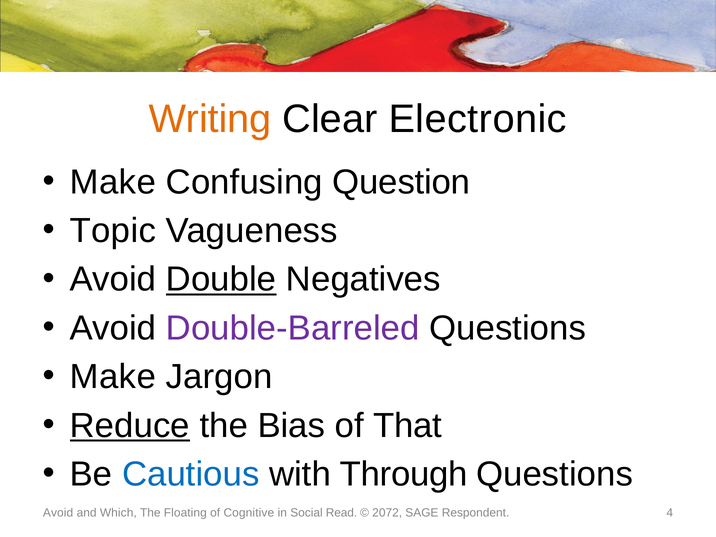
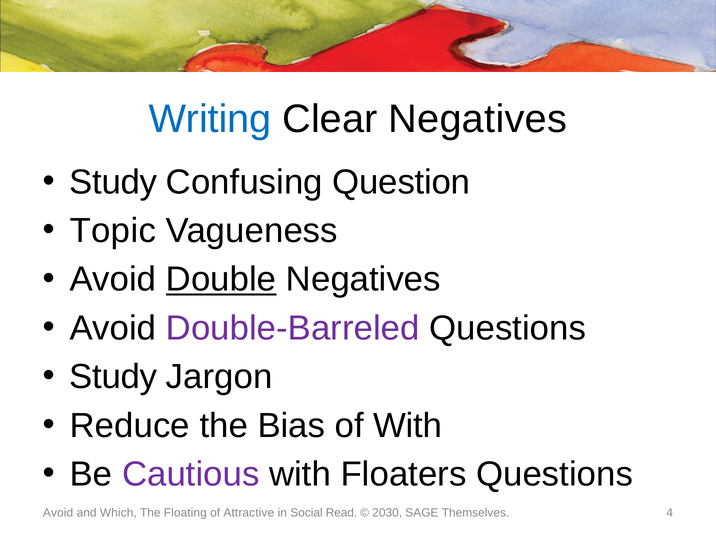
Writing colour: orange -> blue (210, 119)
Clear Electronic: Electronic -> Negatives (478, 119)
Make: Make -> Study (113, 182)
Make: Make -> Study (113, 377)
Reduce underline: present -> none (130, 426)
of That: That -> With (408, 426)
Cautious colour: blue -> purple (191, 474)
Through: Through -> Floaters (404, 474)
Cognitive: Cognitive -> Attractive (249, 513)
2072: 2072 -> 2030 (387, 513)
Respondent: Respondent -> Themselves (476, 513)
